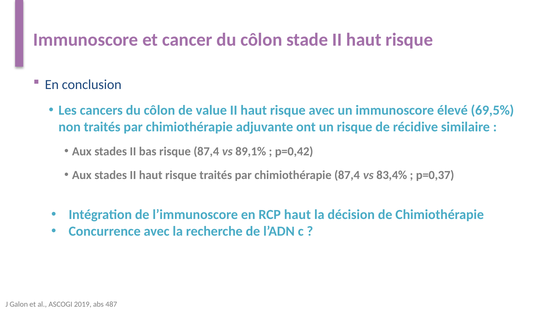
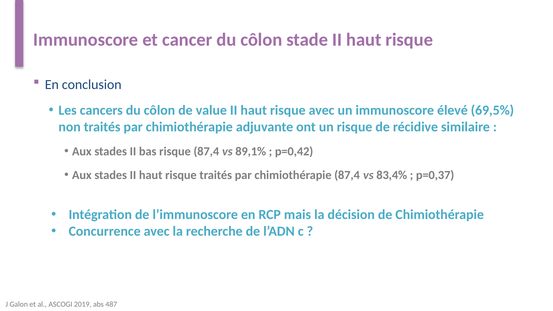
RCP haut: haut -> mais (298, 215)
